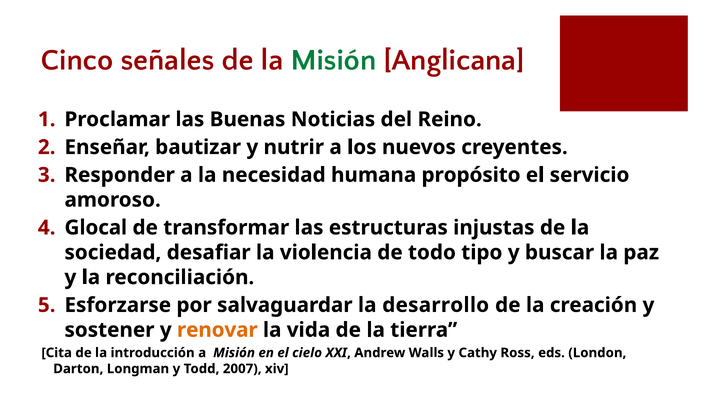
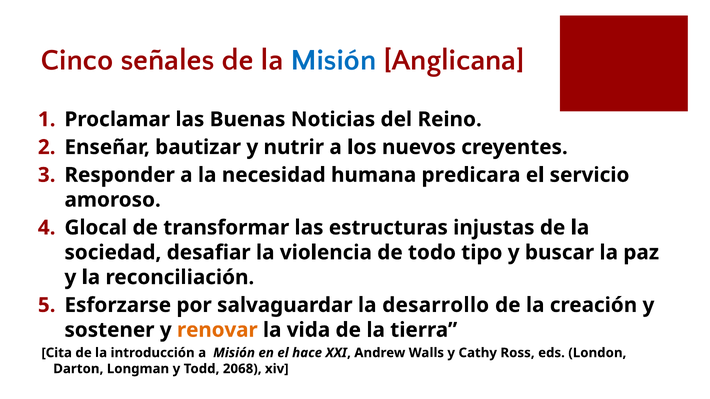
Misión colour: green -> blue (333, 60)
propósito: propósito -> predicara (471, 175)
cielo: cielo -> hace (307, 353)
2007: 2007 -> 2068 (242, 369)
